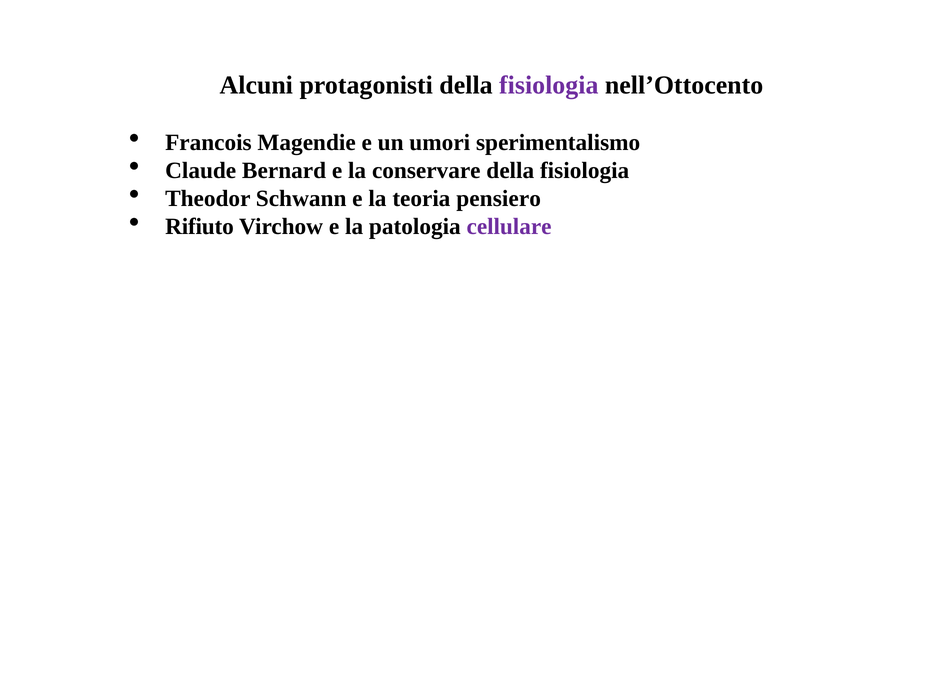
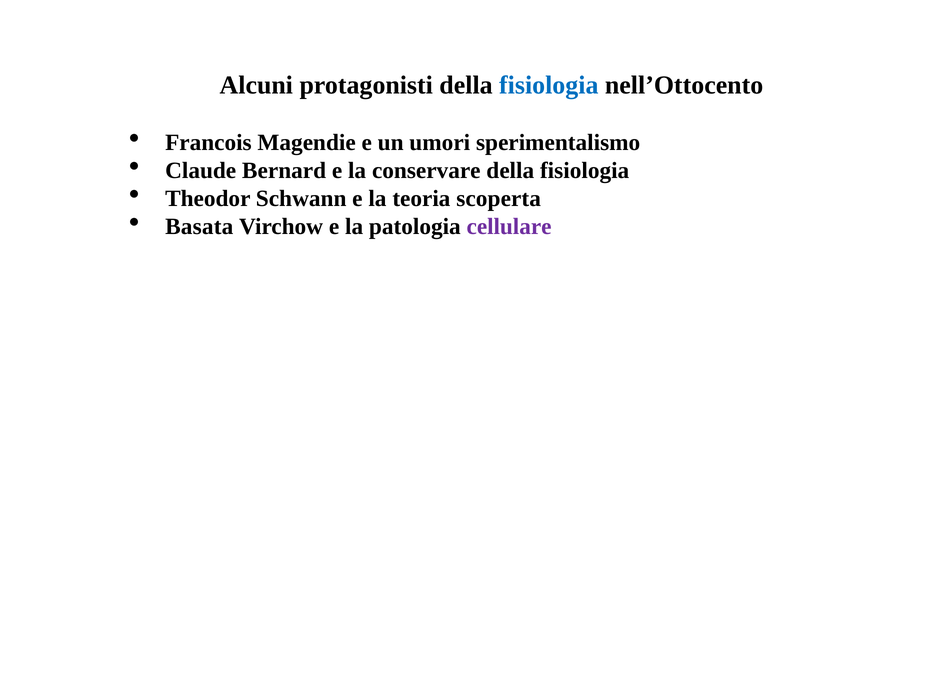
fisiologia colour: purple -> blue (549, 85)
pensiero: pensiero -> scoperta (499, 198)
Rifiuto: Rifiuto -> Basata (199, 226)
